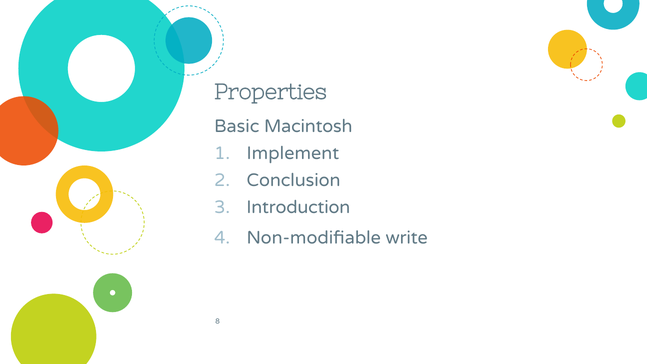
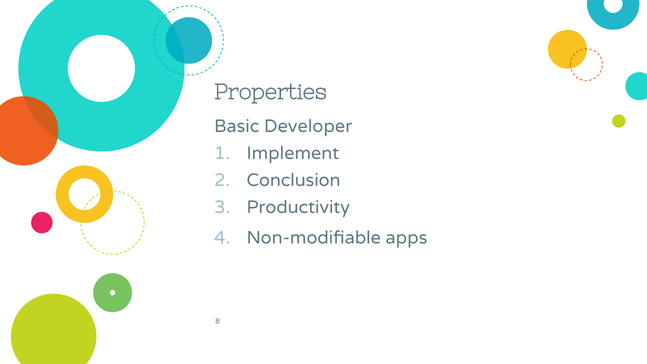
Macintosh: Macintosh -> Developer (308, 126)
Introduction: Introduction -> Productivity (298, 207)
write: write -> apps (407, 238)
